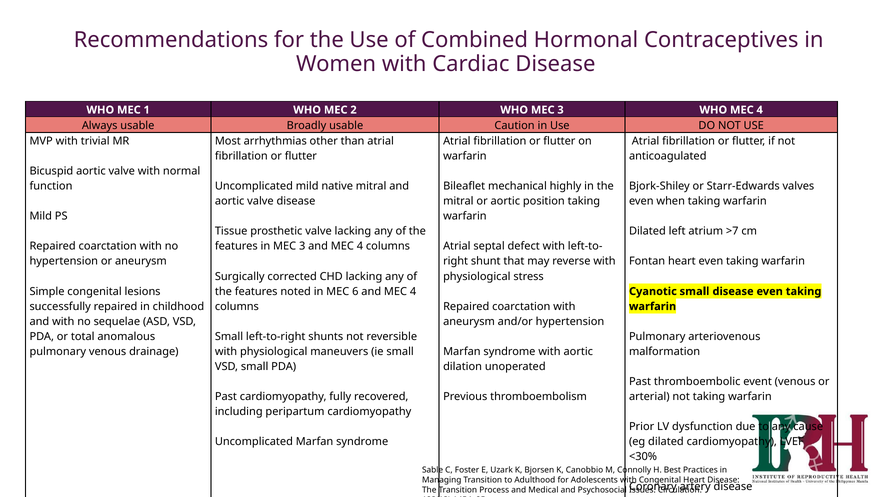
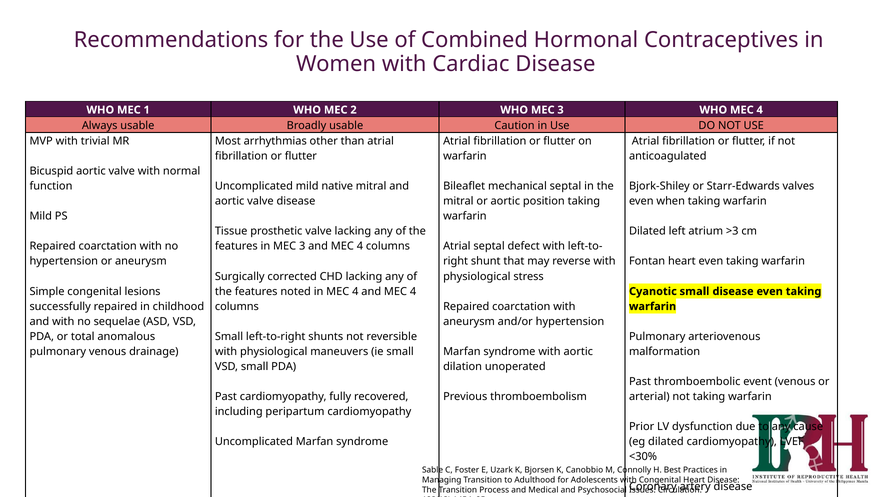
mechanical highly: highly -> septal (565, 186)
>7: >7 -> >3 (732, 231)
in MEC 6: 6 -> 4 (355, 291)
